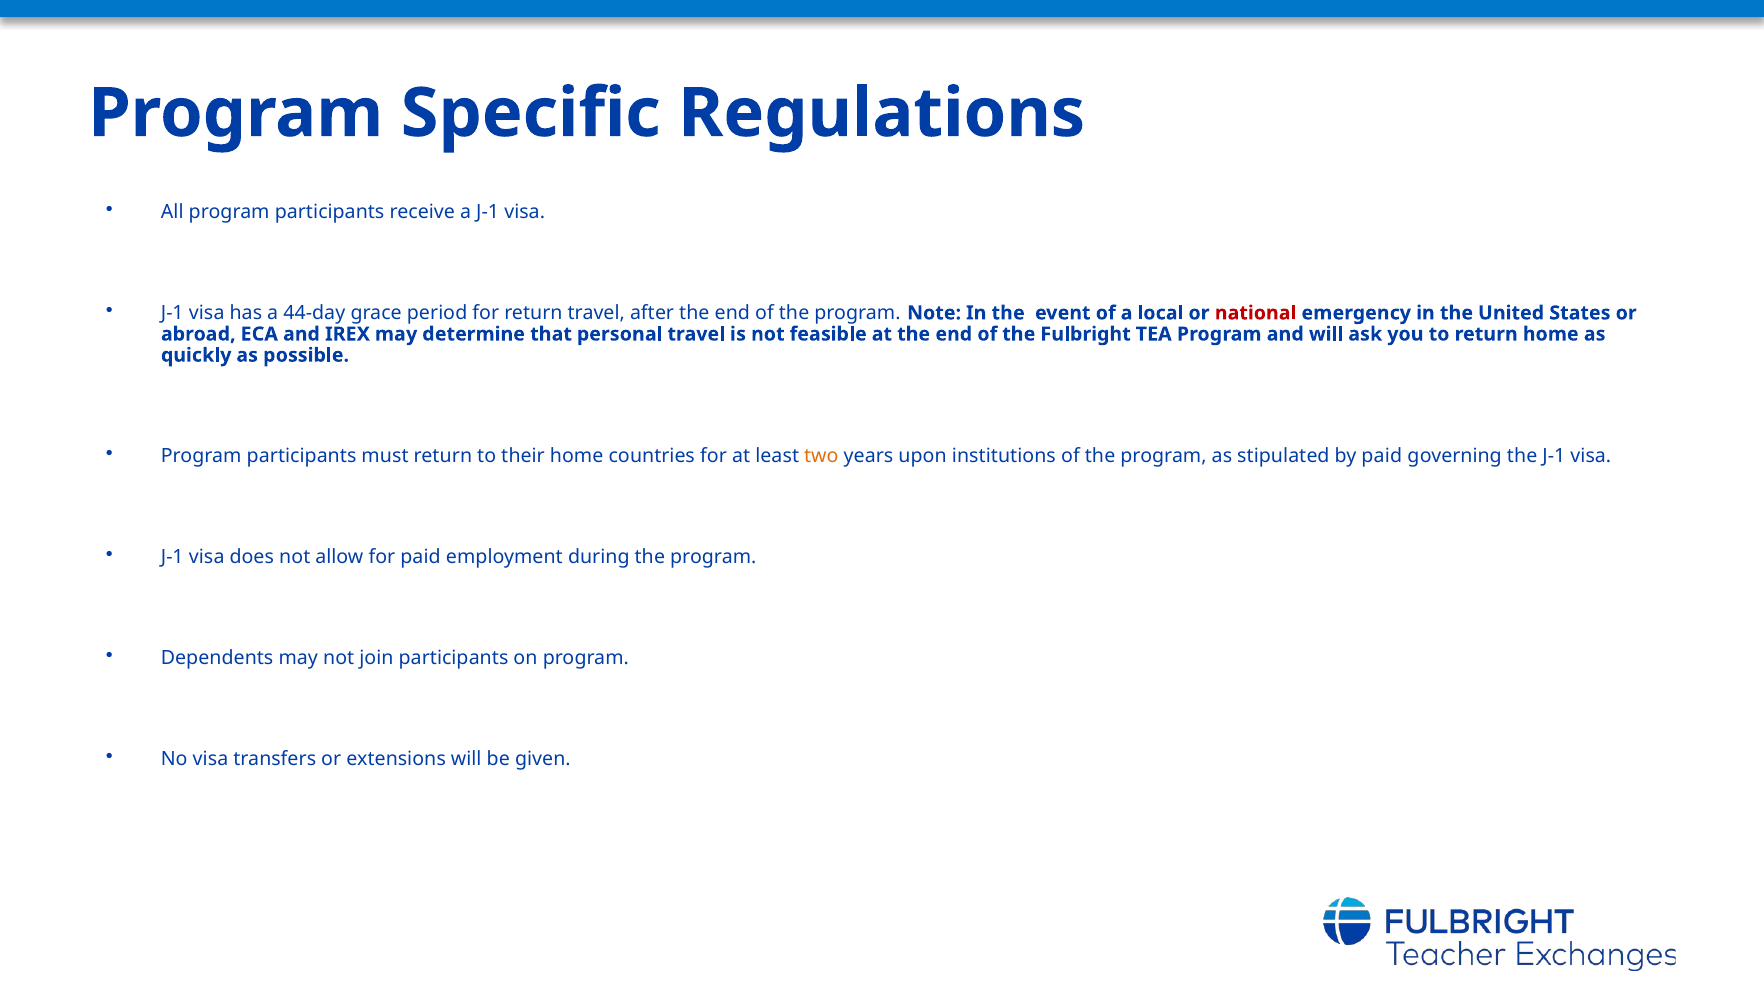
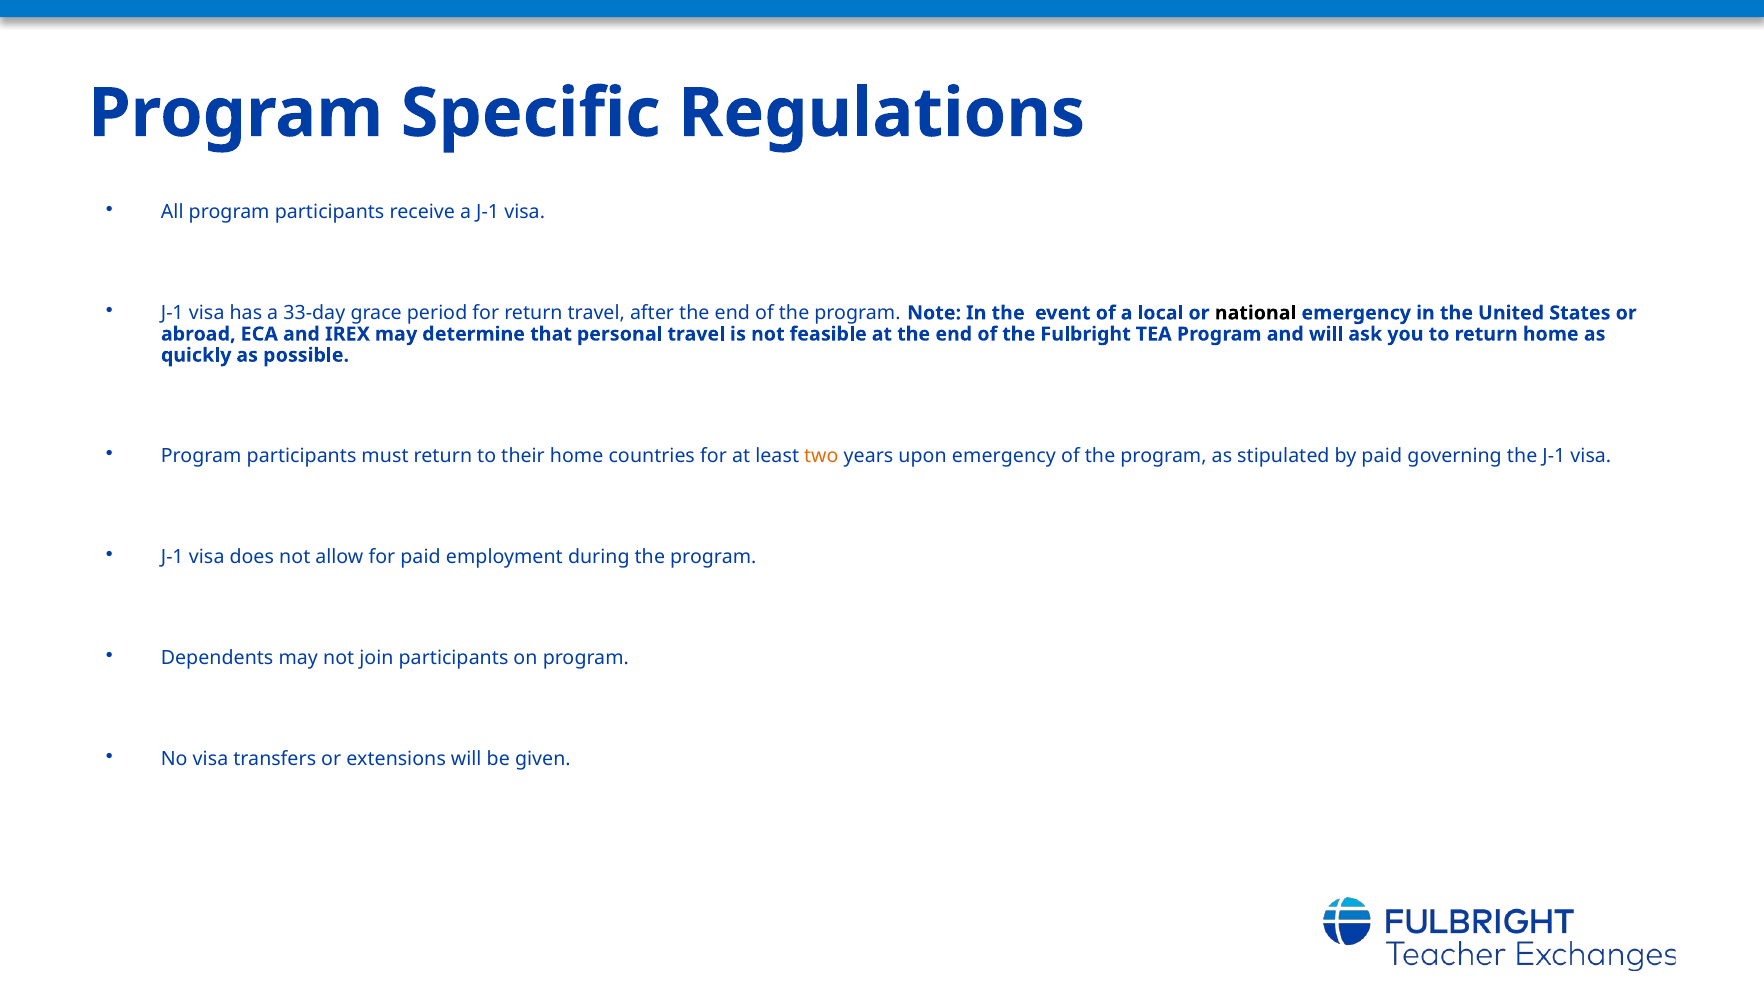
44-day: 44-day -> 33-day (314, 313)
national colour: red -> black (1256, 313)
upon institutions: institutions -> emergency (1004, 456)
